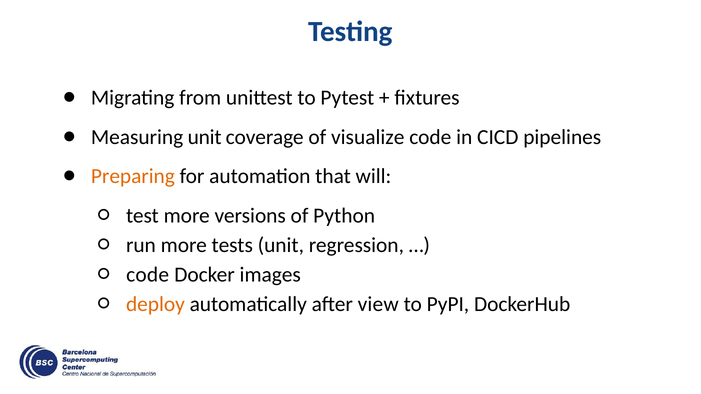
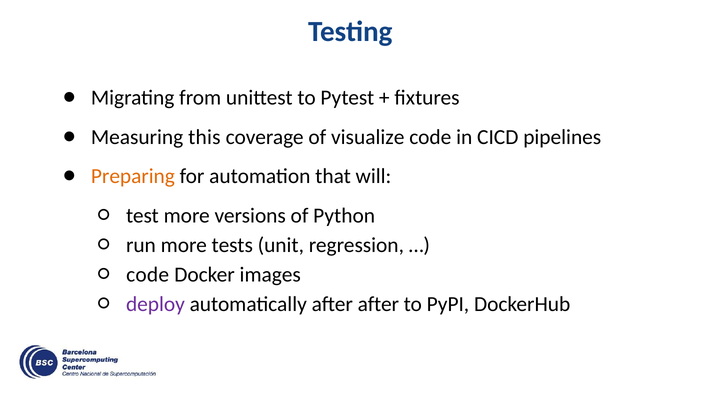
Measuring unit: unit -> this (204, 137)
deploy colour: orange -> purple (155, 304)
after view: view -> after (378, 304)
